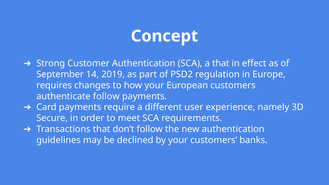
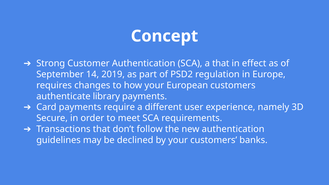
authenticate follow: follow -> library (106, 96)
